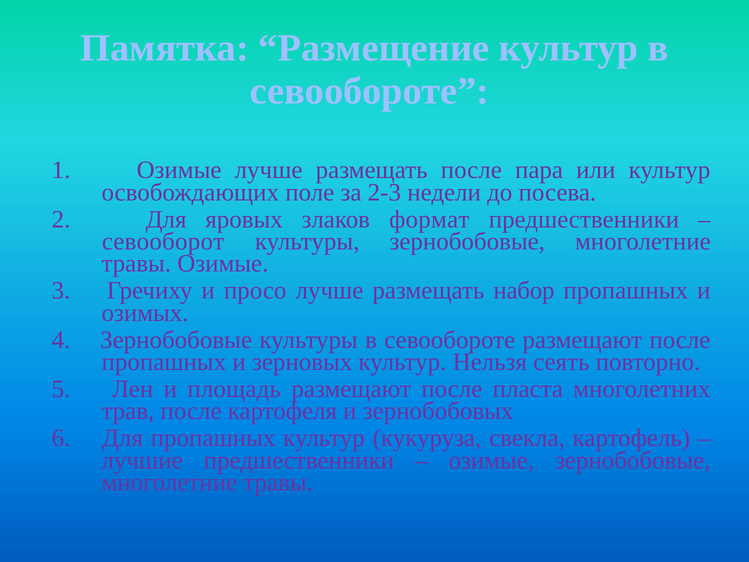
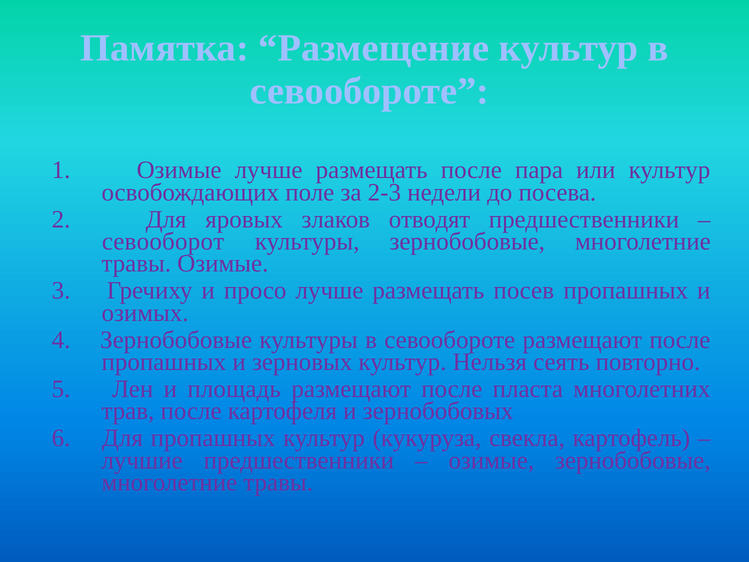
формат: формат -> отводят (430, 219)
набор: набор -> посев (524, 291)
